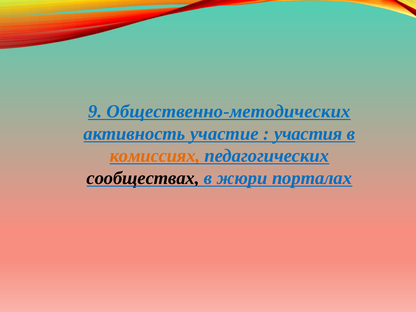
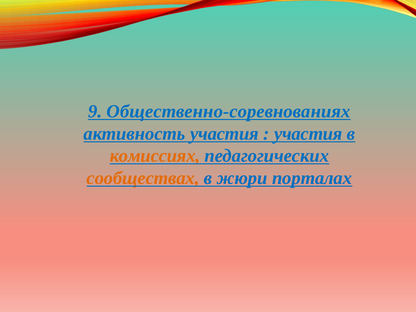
Общественно-методических: Общественно-методических -> Общественно-соревнованиях (229, 111)
активность участие: участие -> участия (224, 134)
сообществах colour: black -> orange (143, 178)
